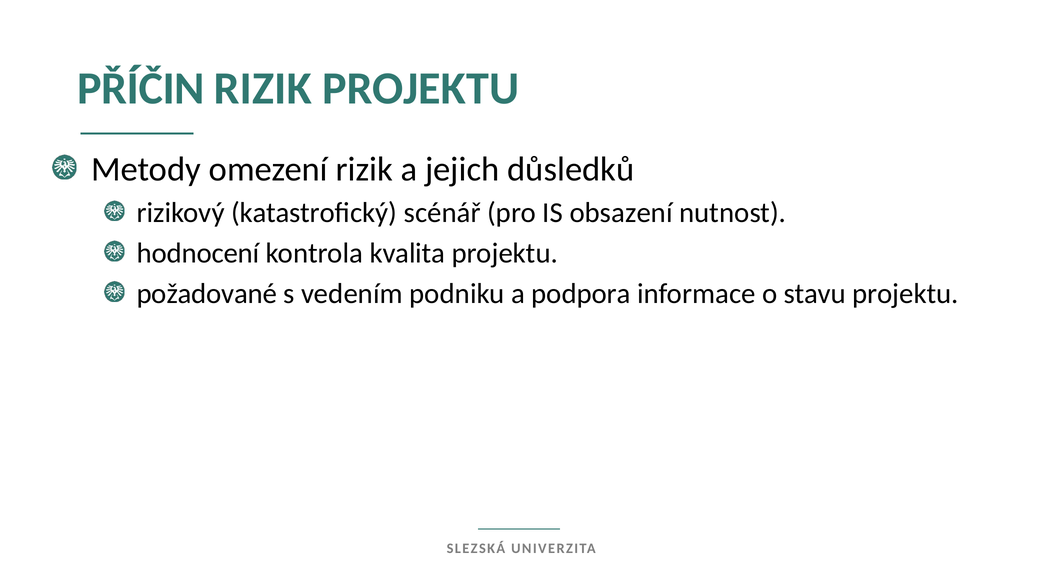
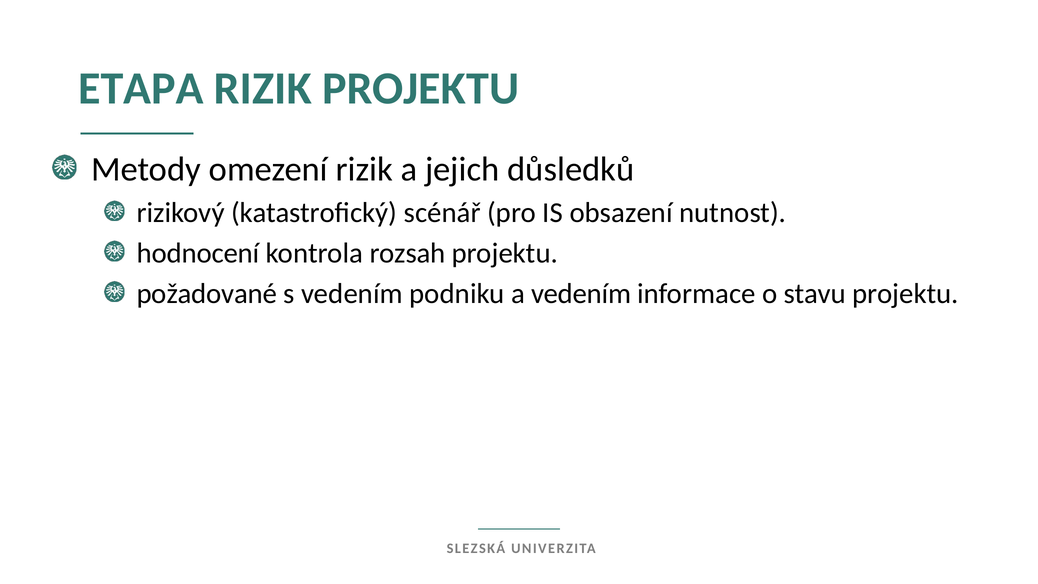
PŘÍČIN: PŘÍČIN -> ETAPA (141, 89)
kvalita: kvalita -> rozsah (407, 253)
a podpora: podpora -> vedením (581, 294)
